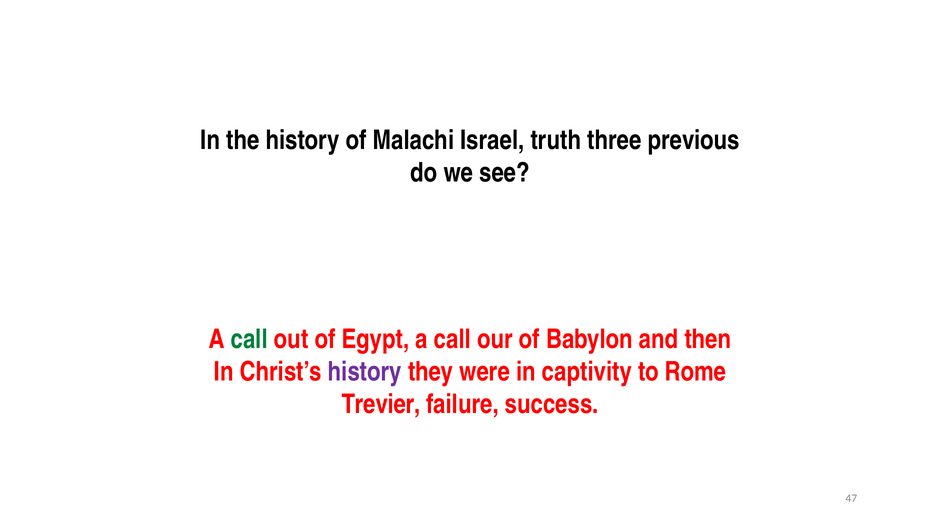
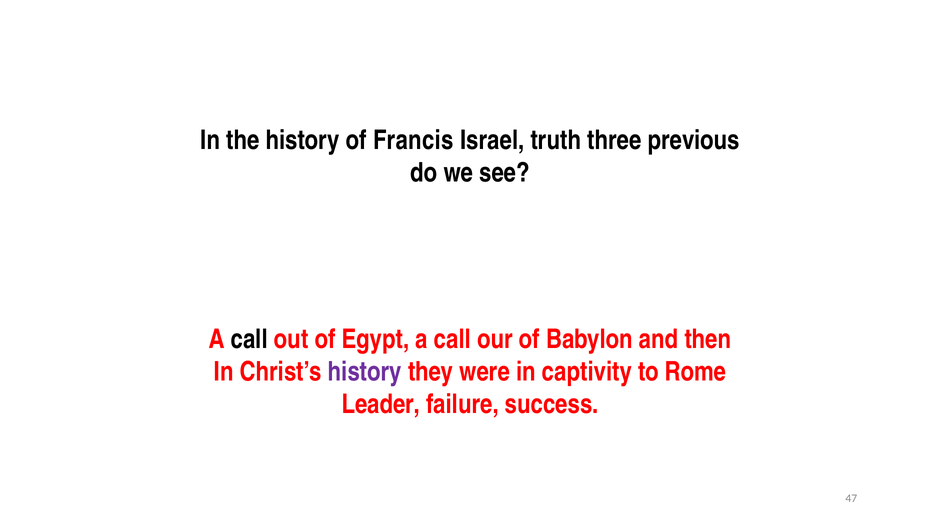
Malachi: Malachi -> Francis (413, 140)
call colour: green -> black (249, 339)
Trevier: Trevier -> Leader (381, 404)
